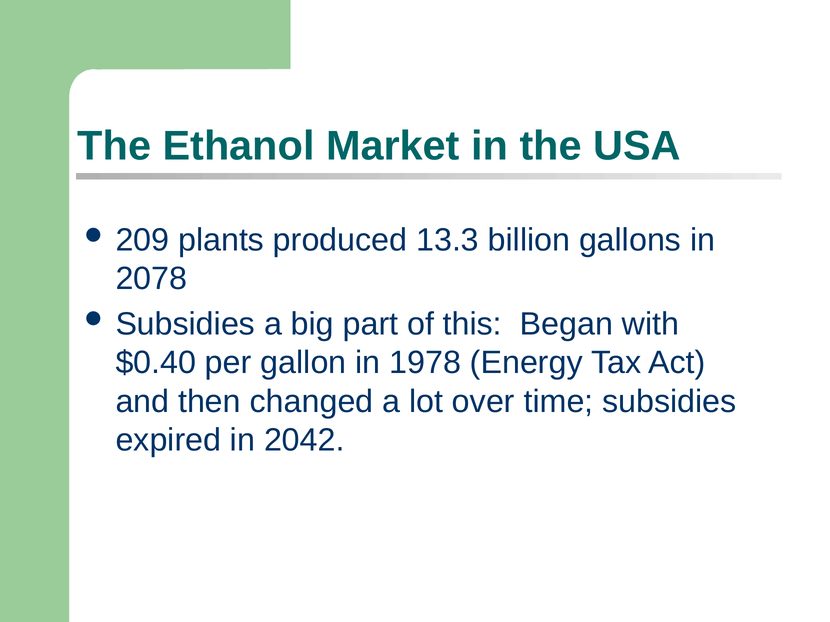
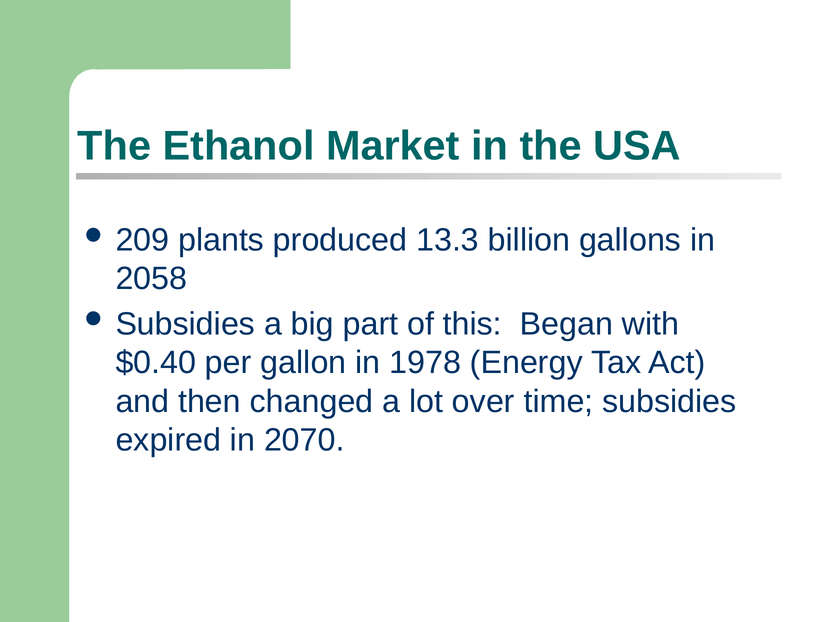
2078: 2078 -> 2058 (151, 279)
2042: 2042 -> 2070 (304, 440)
